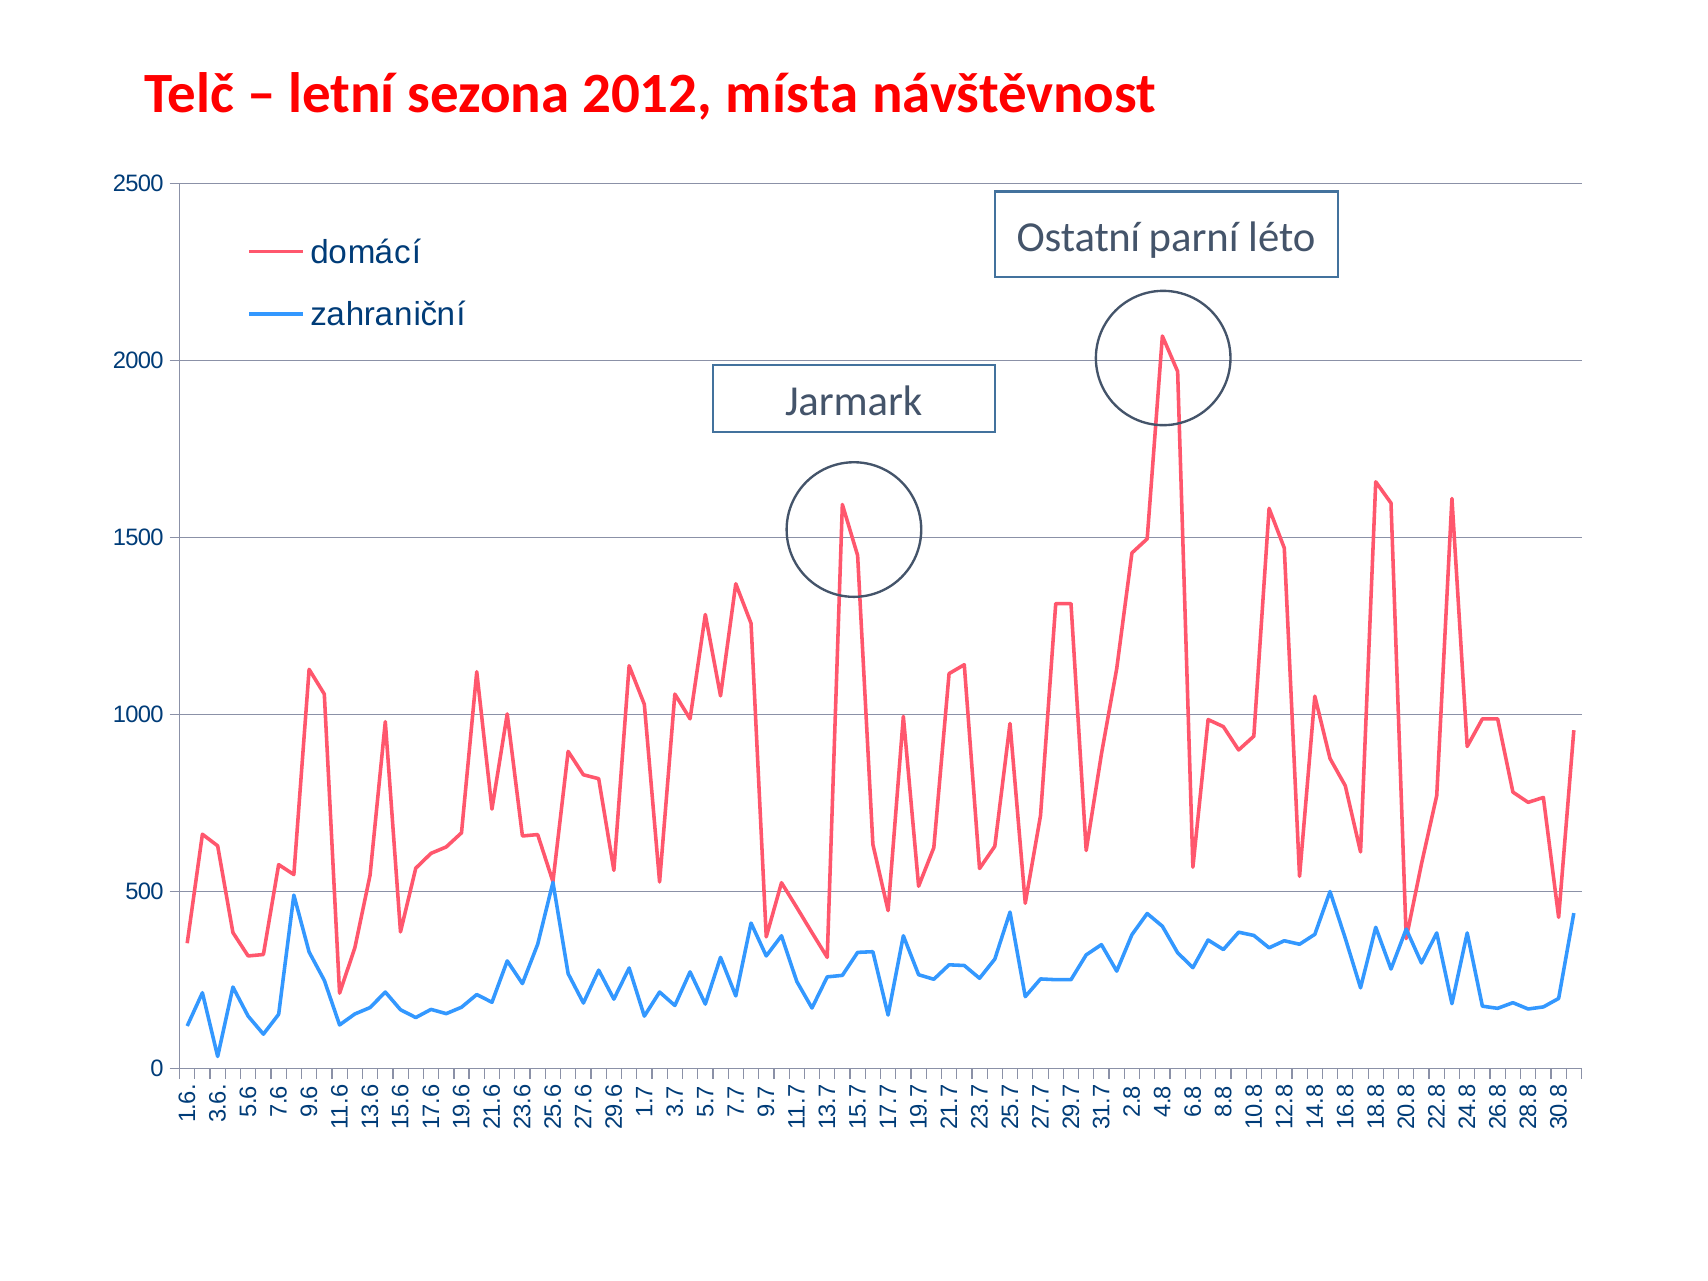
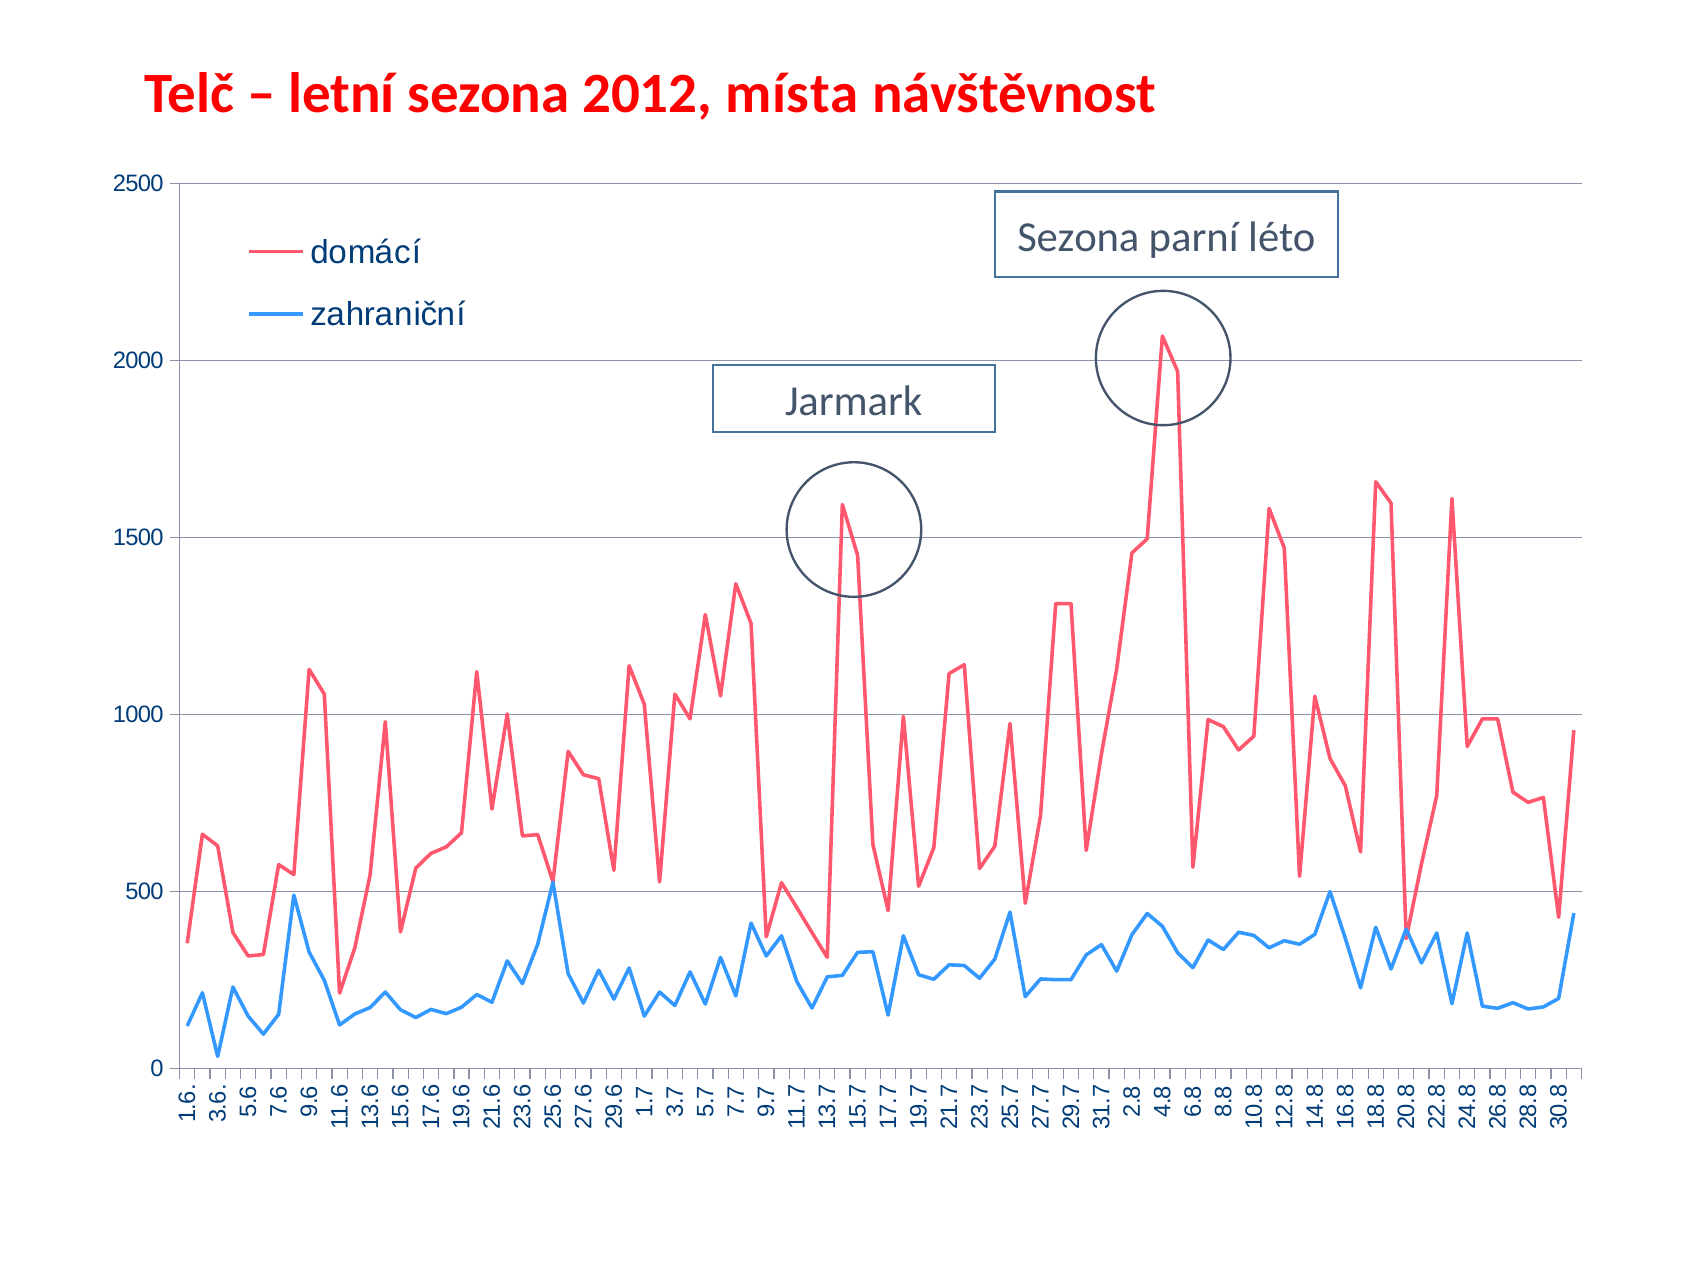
Ostatní: Ostatní -> Sezona (1078, 237)
